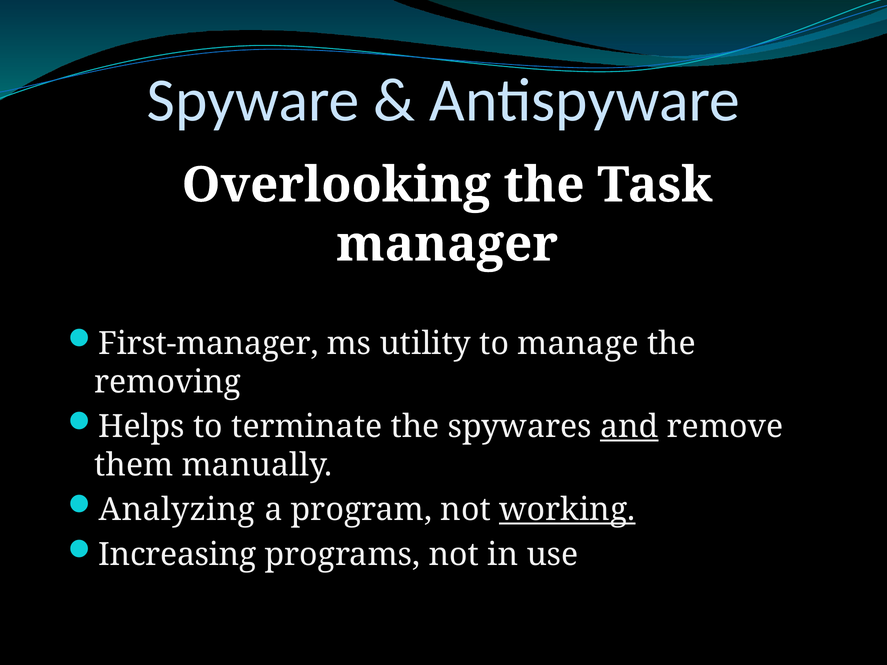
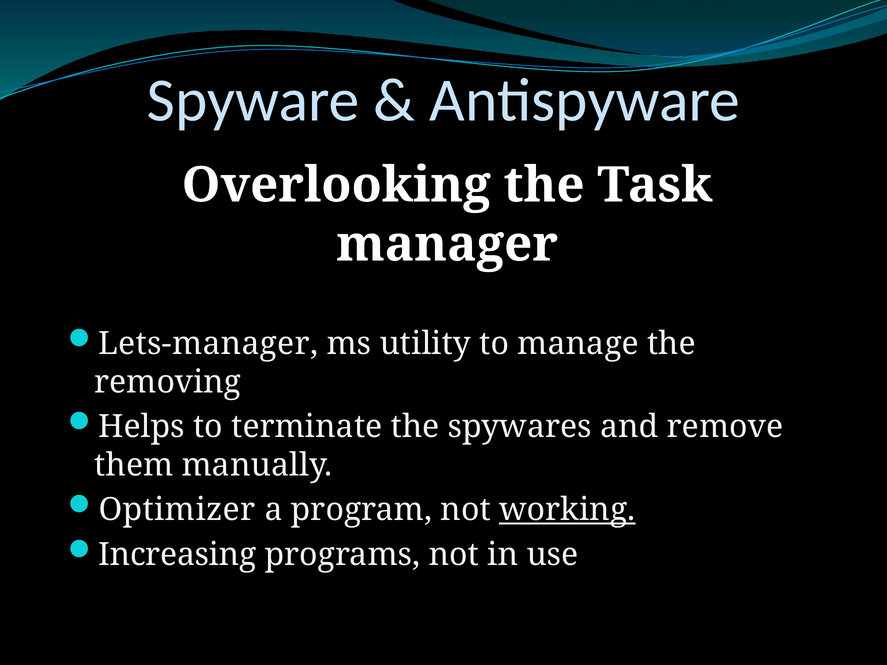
First-manager: First-manager -> Lets-manager (208, 344)
and underline: present -> none (629, 427)
Analyzing: Analyzing -> Optimizer (177, 510)
